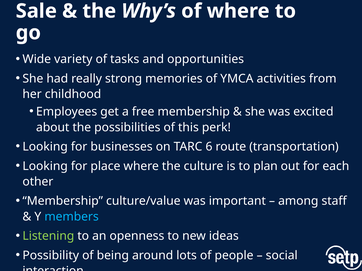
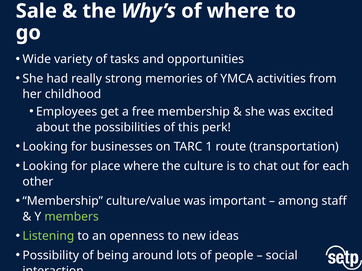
6: 6 -> 1 (209, 147)
plan: plan -> chat (265, 166)
members colour: light blue -> light green (72, 217)
